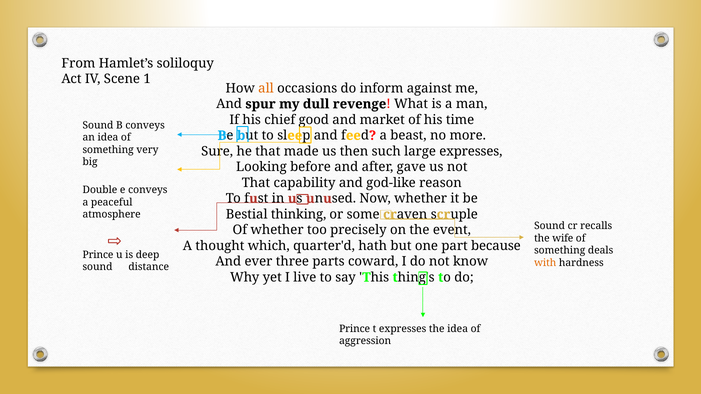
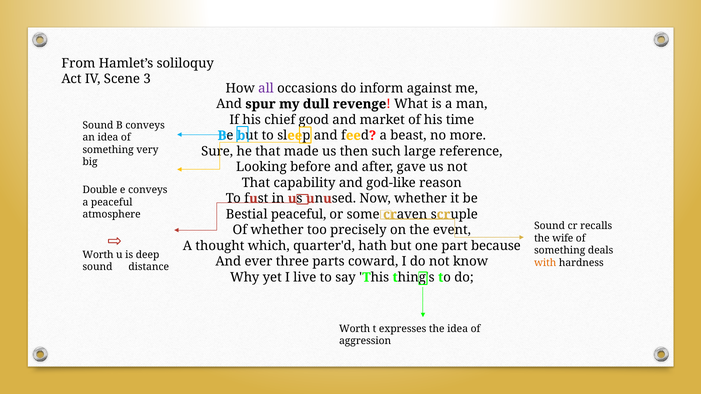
1: 1 -> 3 (147, 79)
all colour: orange -> purple (266, 88)
large expresses: expresses -> reference (471, 151)
Bestial thinking: thinking -> peaceful (299, 215)
Prince: Prince -> Worth (98, 255)
Prince: Prince -> Worth (355, 329)
